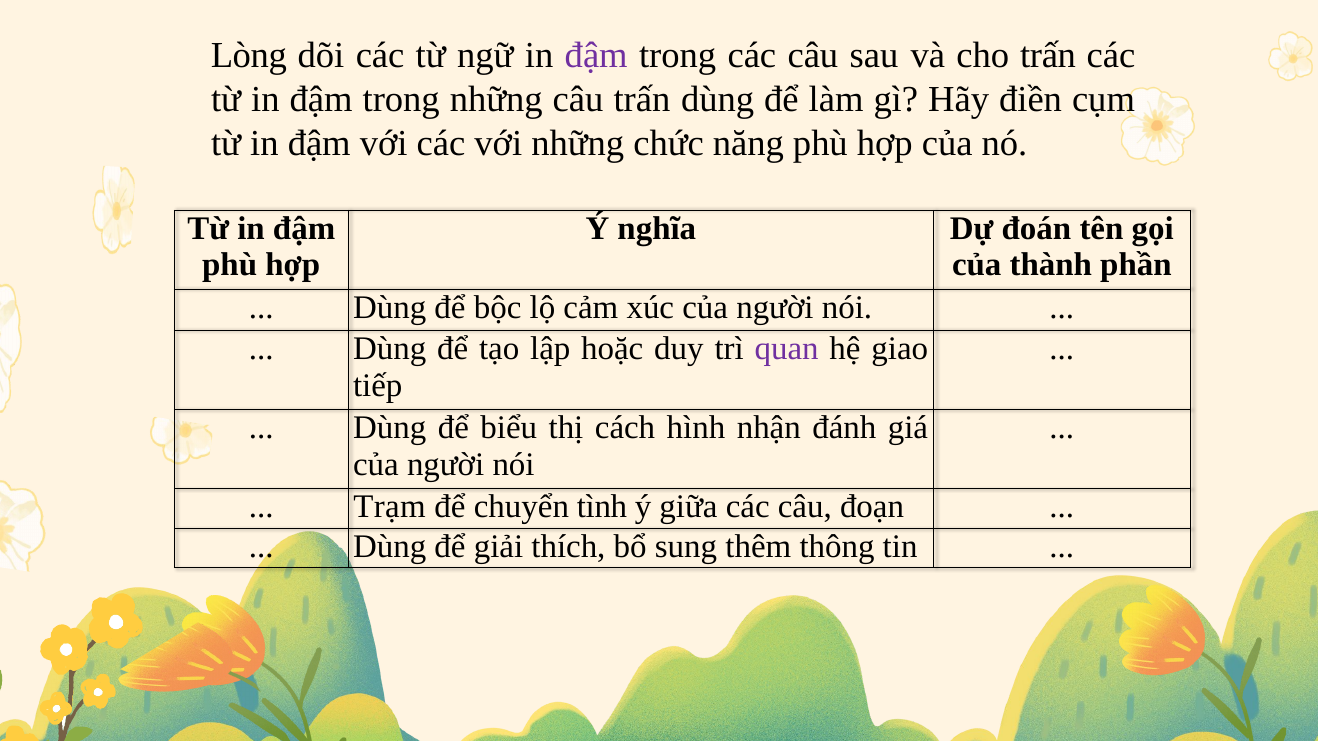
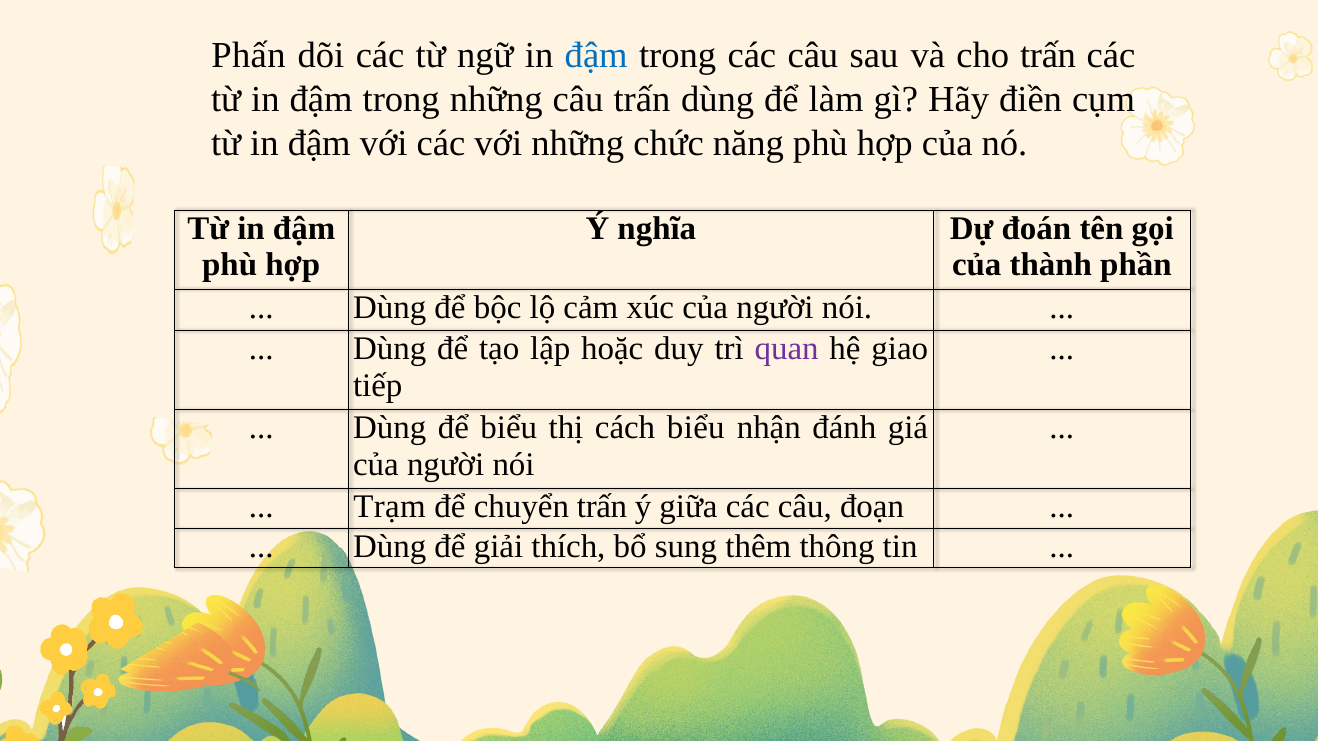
Lòng: Lòng -> Phấn (248, 56)
đậm colour: purple -> blue (596, 56)
cách hình: hình -> biểu (696, 428)
chuyển tình: tình -> trấn (602, 507)
